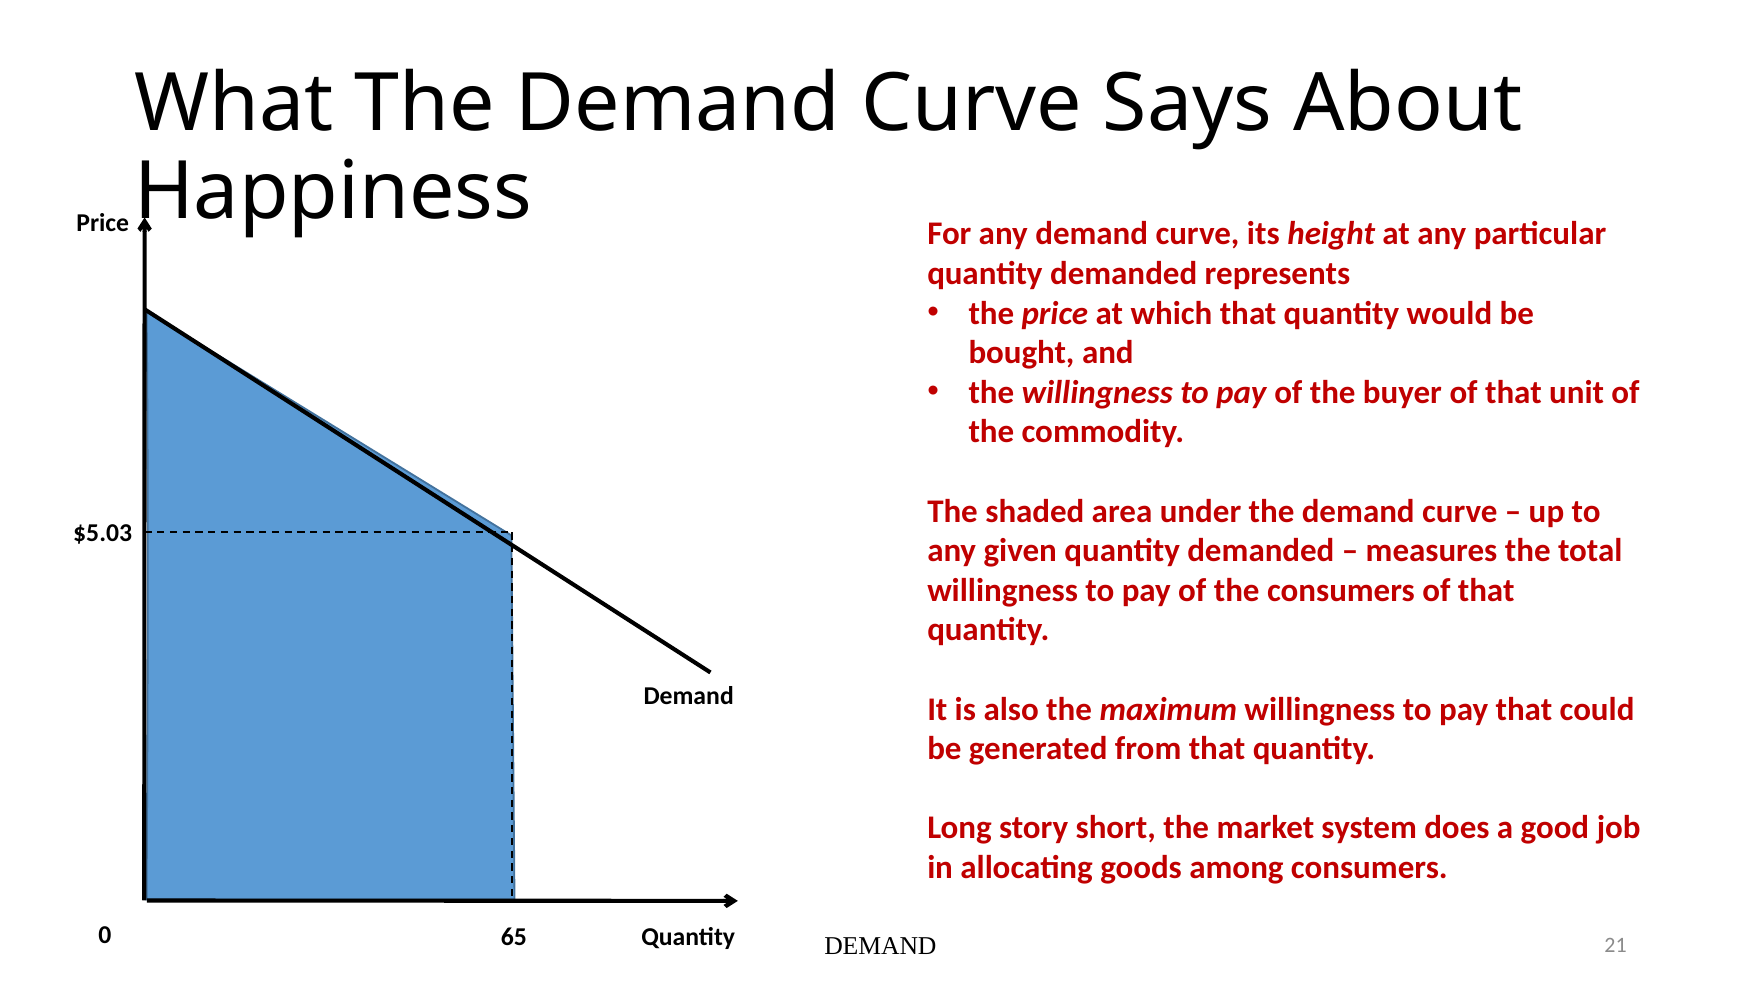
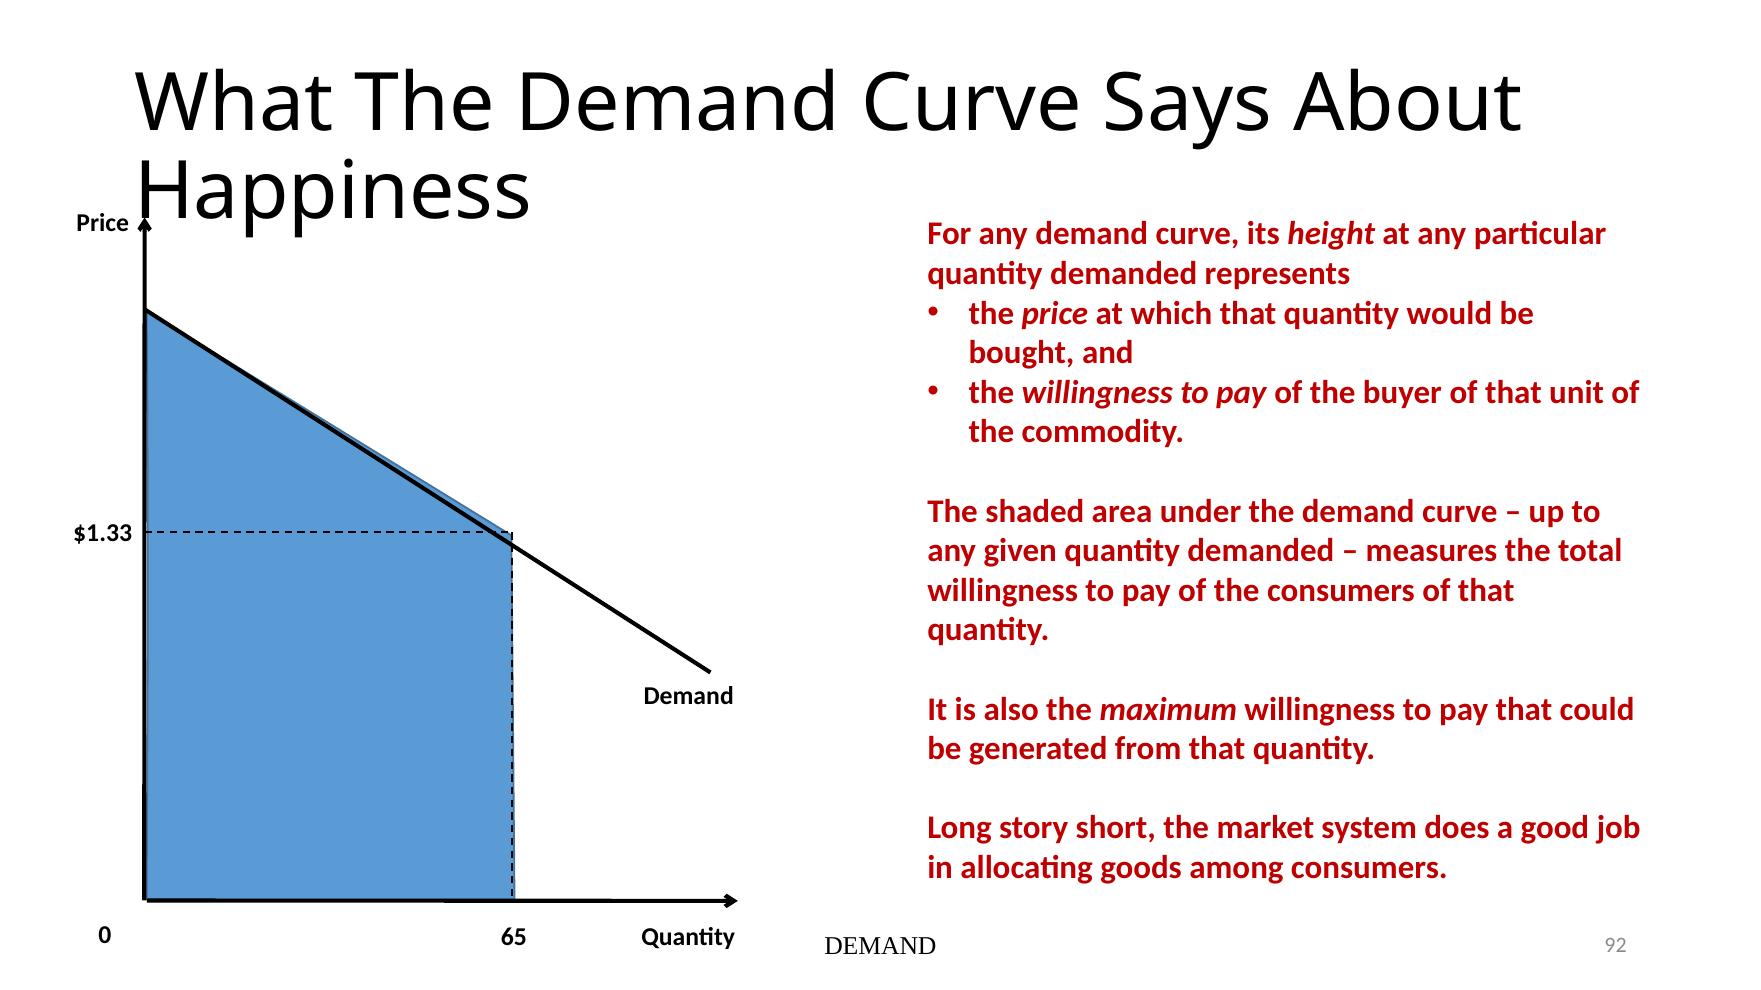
$5.03: $5.03 -> $1.33 (103, 533)
21: 21 -> 92 (1616, 946)
